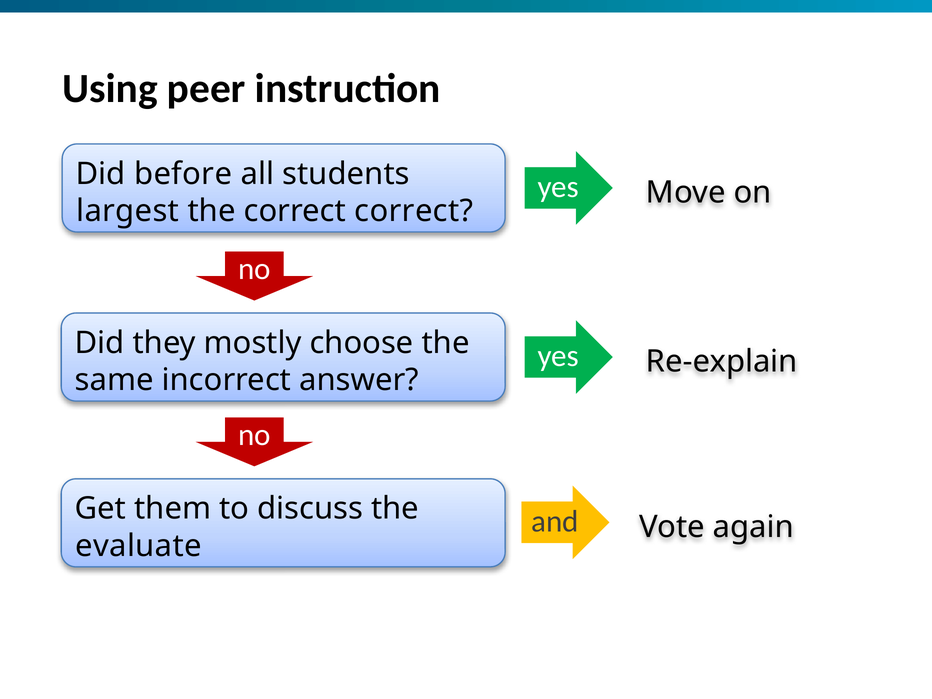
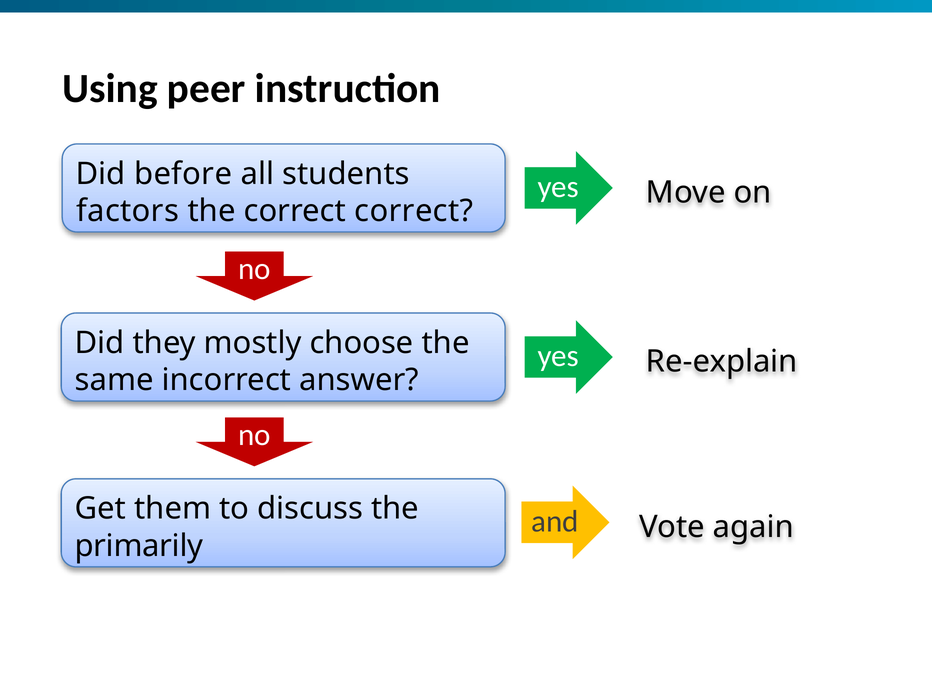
largest: largest -> factors (128, 211)
evaluate: evaluate -> primarily (139, 546)
